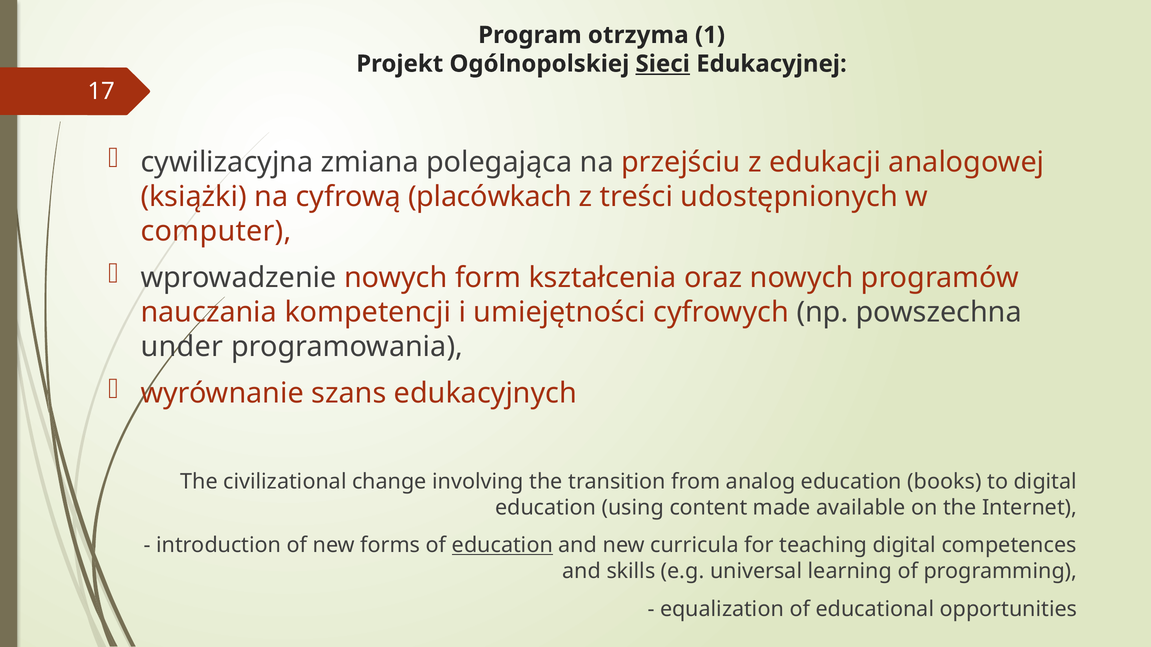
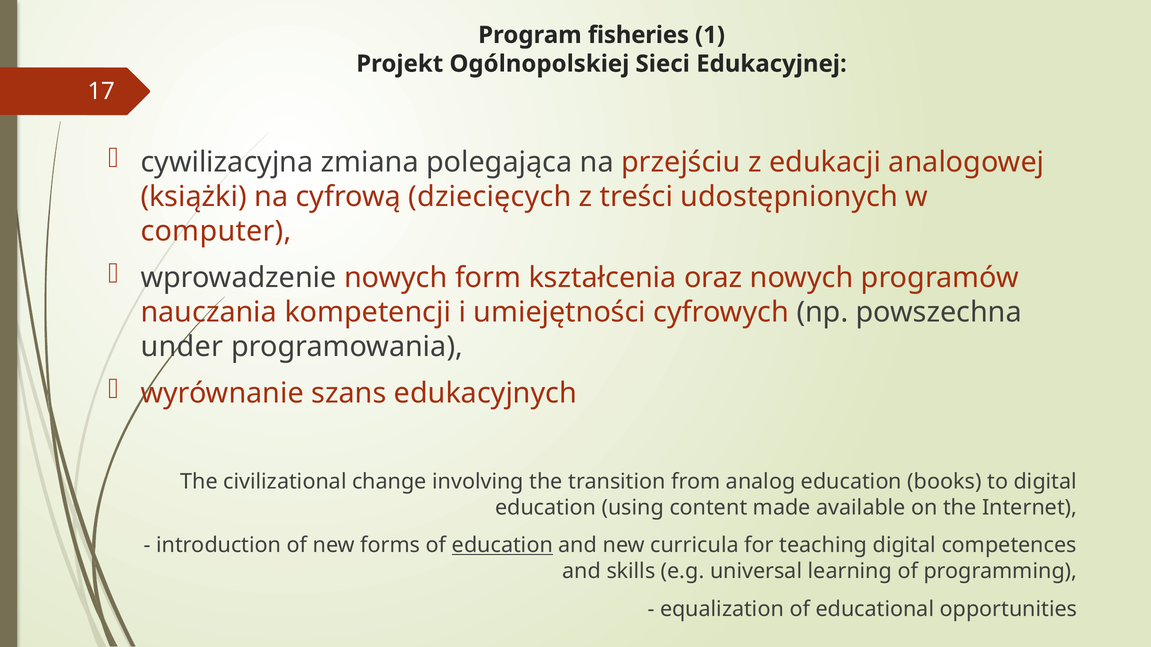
otrzyma: otrzyma -> fisheries (638, 35)
Sieci underline: present -> none (663, 64)
placówkach: placówkach -> dziecięcych (490, 197)
